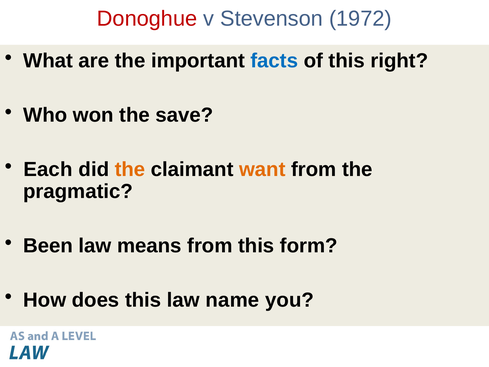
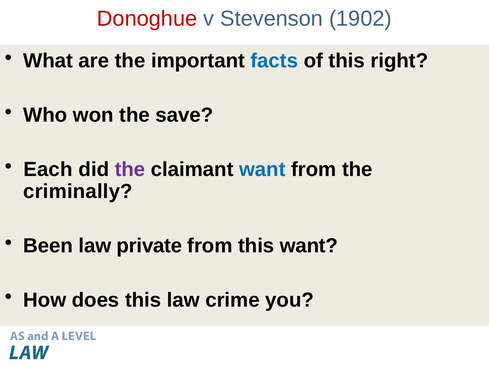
1972: 1972 -> 1902 (360, 19)
the colour: orange -> purple (130, 169)
want colour: orange -> blue (262, 169)
pragmatic: pragmatic -> criminally (78, 191)
means: means -> private (149, 246)
this form: form -> want (309, 246)
name: name -> crime (233, 300)
